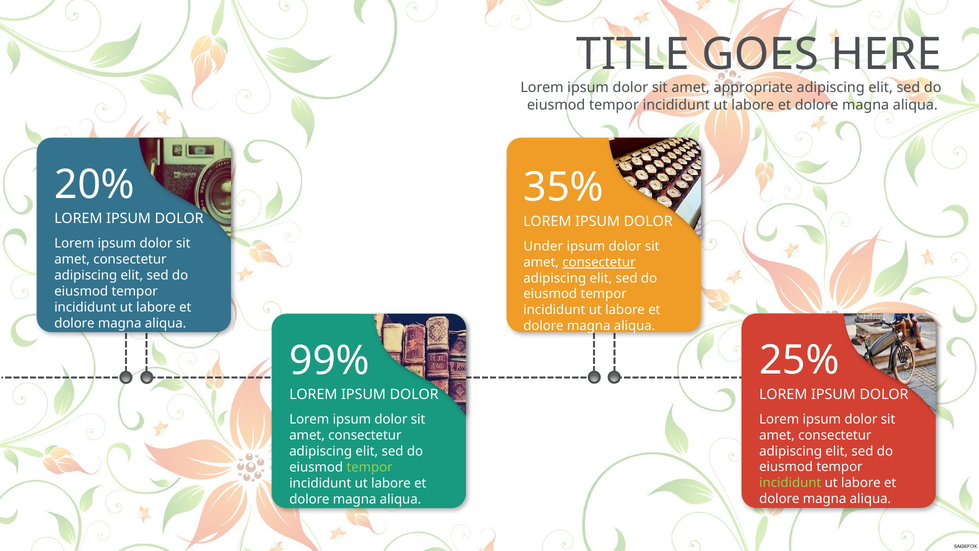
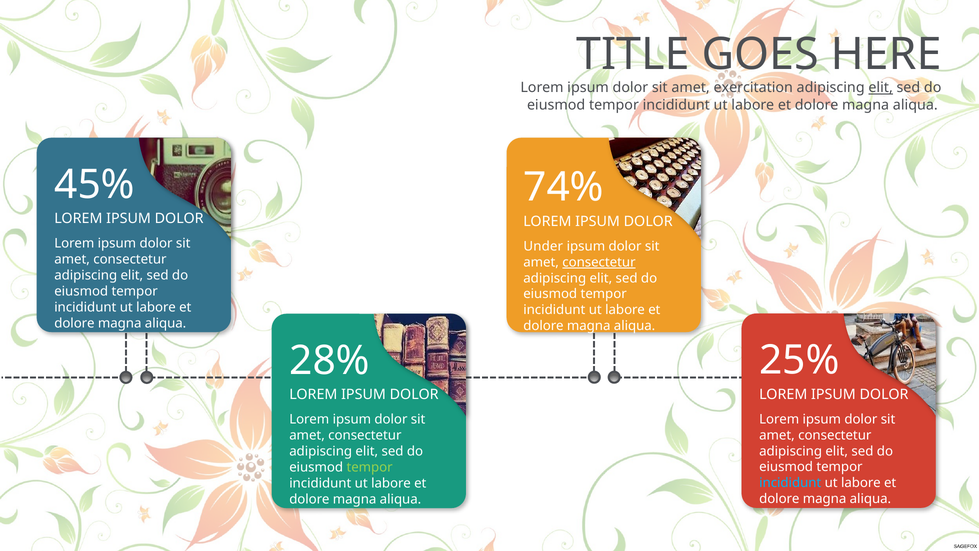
appropriate: appropriate -> exercitation (753, 88)
elit underline: none -> present (881, 88)
20%: 20% -> 45% (95, 184)
35%: 35% -> 74% (564, 187)
99%: 99% -> 28% (329, 360)
incididunt colour: light green -> light blue (790, 483)
